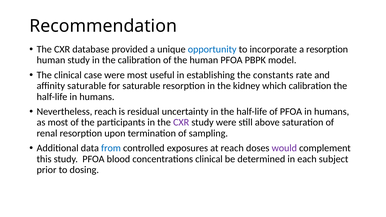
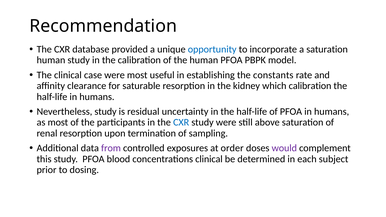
a resorption: resorption -> saturation (327, 49)
affinity saturable: saturable -> clearance (87, 86)
Nevertheless reach: reach -> study (106, 112)
CXR colour: purple -> blue (181, 122)
from colour: blue -> purple (111, 148)
at reach: reach -> order (232, 148)
